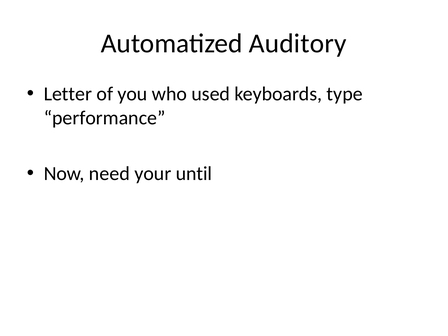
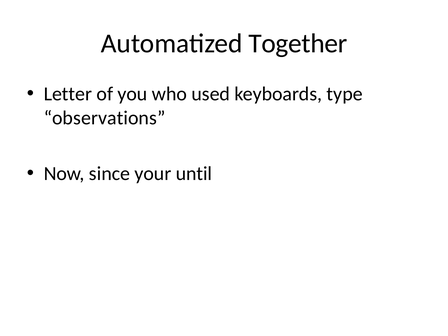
Auditory: Auditory -> Together (298, 43)
performance: performance -> observations (105, 118)
need: need -> since (110, 174)
